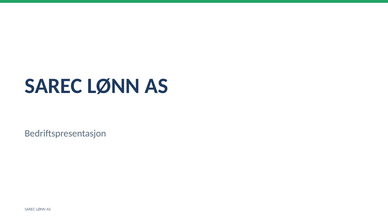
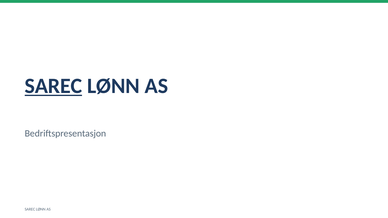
SAREC underline: none -> present (53, 86)
